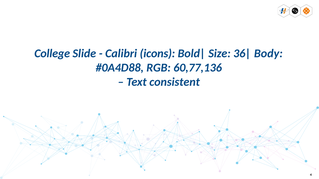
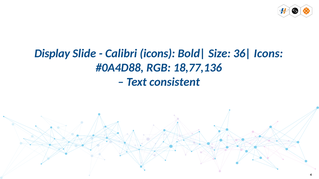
College: College -> Display (52, 53)
Body: Body -> Icons (268, 53)
60,77,136: 60,77,136 -> 18,77,136 (198, 68)
